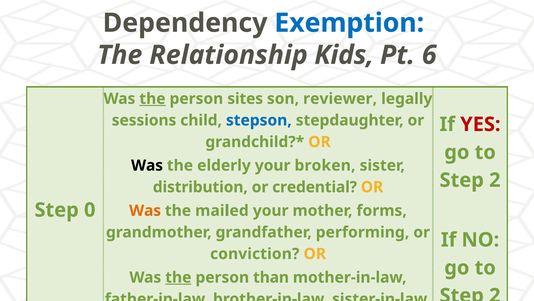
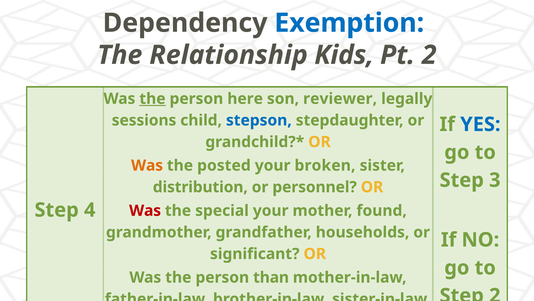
Pt 6: 6 -> 2 (429, 55)
sites: sites -> here (245, 99)
YES colour: red -> blue (480, 124)
Was colour: black -> orange (147, 165)
elderly: elderly -> posted (224, 165)
2: 2 -> 3 (495, 180)
credential: credential -> personnel (315, 187)
0: 0 -> 4 (90, 210)
Was colour: orange -> red (145, 210)
mailed: mailed -> special (222, 210)
forms: forms -> found (382, 210)
performing: performing -> households (363, 232)
conviction: conviction -> significant (255, 253)
the underline: present -> none (178, 277)
